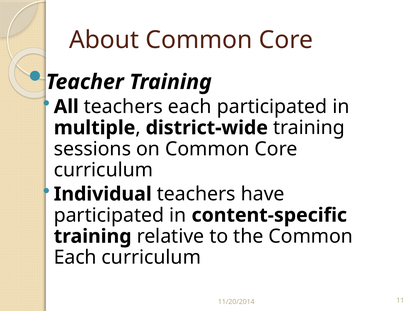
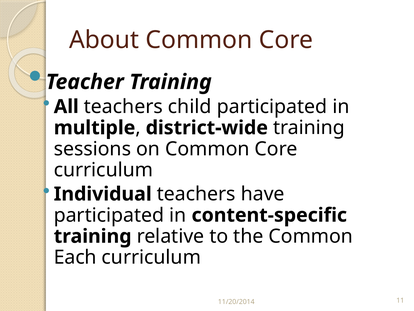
teachers each: each -> child (190, 106)
